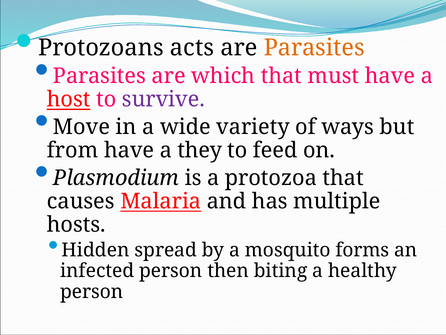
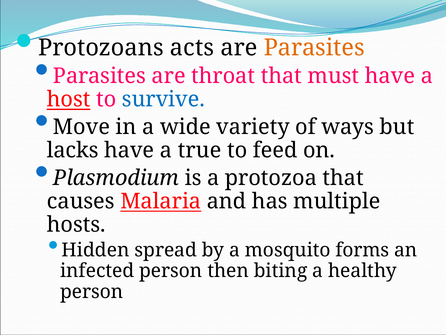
which: which -> throat (223, 76)
survive colour: purple -> blue (163, 99)
from: from -> lacks (73, 150)
they: they -> true (200, 150)
